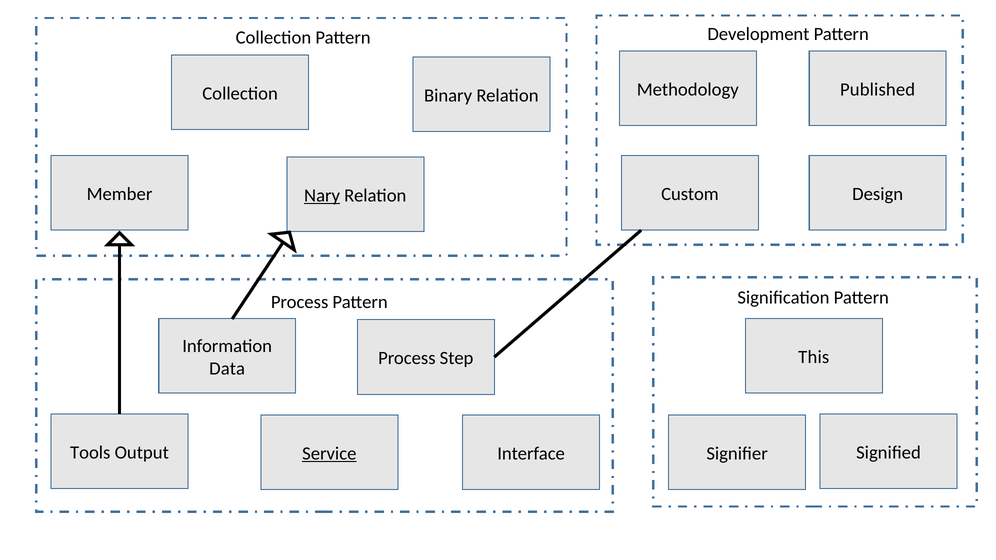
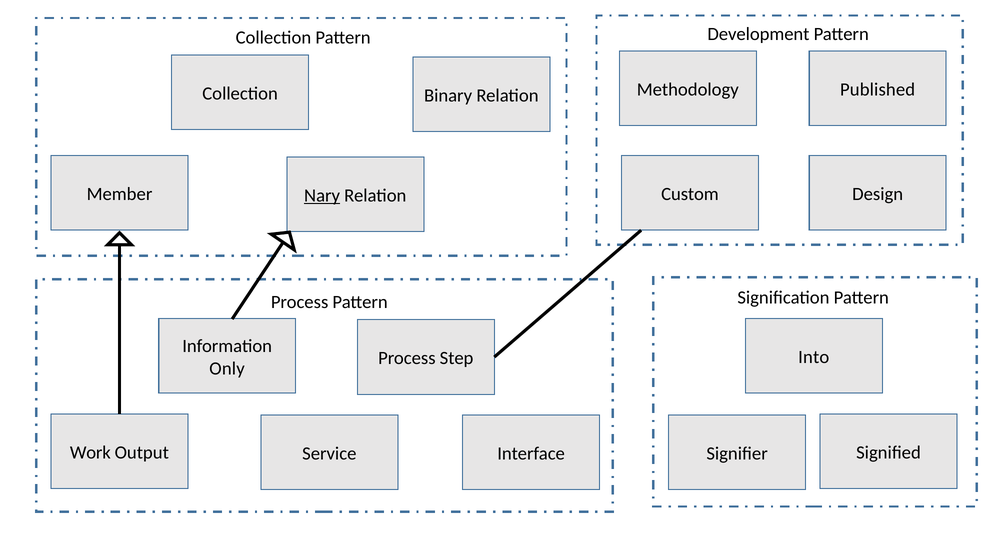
This: This -> Into (814, 357)
Data: Data -> Only (227, 369)
Tools: Tools -> Work (90, 453)
Service underline: present -> none (329, 454)
